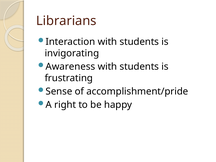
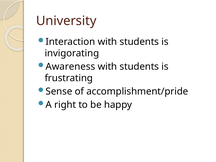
Librarians: Librarians -> University (66, 21)
